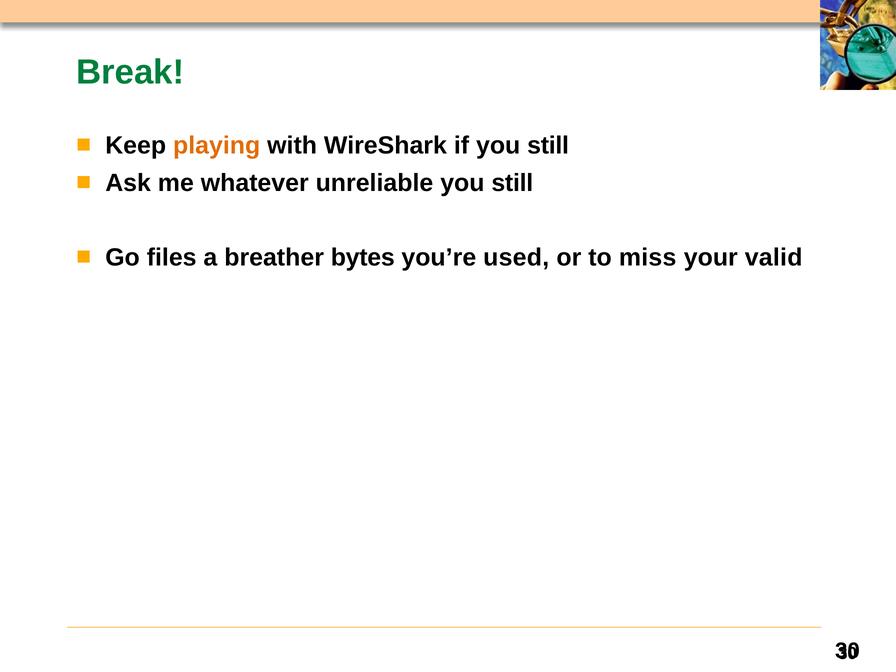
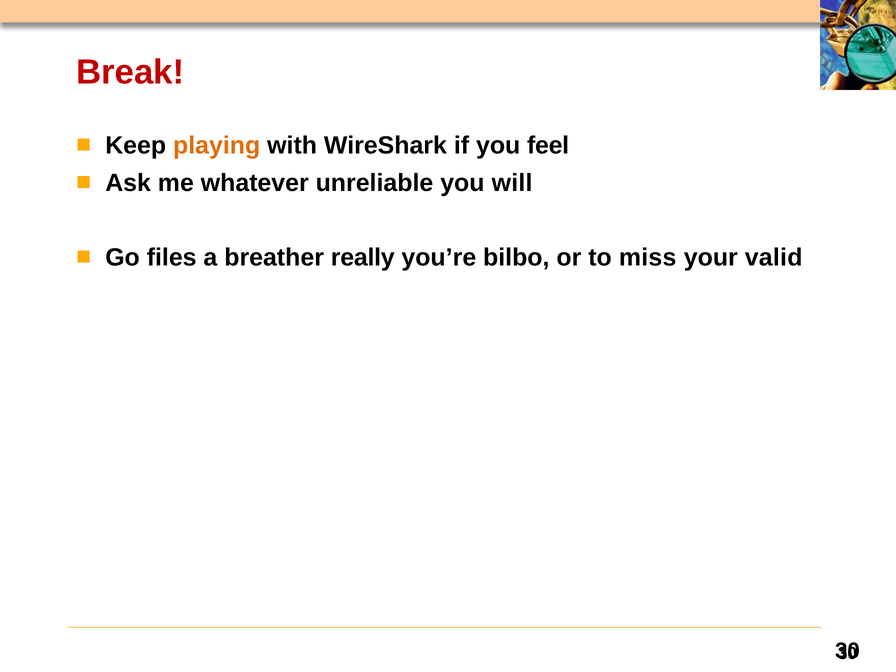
Break colour: green -> red (130, 72)
if you still: still -> feel (548, 146)
still: still -> will (512, 183)
bytes: bytes -> really (363, 258)
used: used -> bilbo (516, 258)
